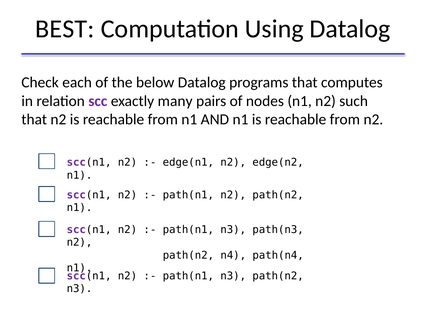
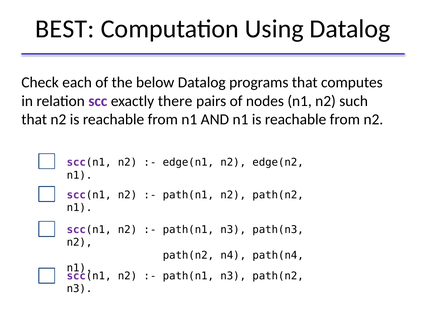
many: many -> there (175, 101)
